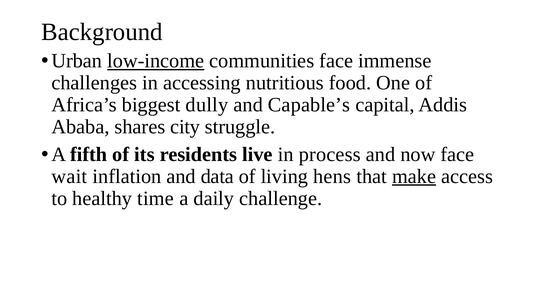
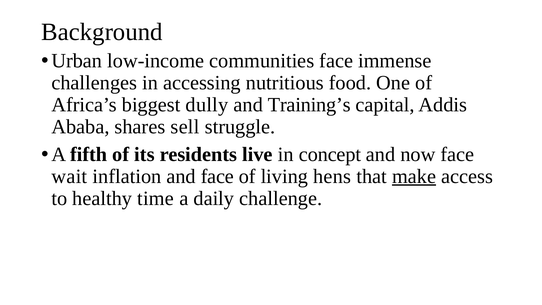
low-income underline: present -> none (156, 61)
Capable’s: Capable’s -> Training’s (309, 105)
city: city -> sell (185, 127)
process: process -> concept (330, 154)
and data: data -> face (217, 176)
